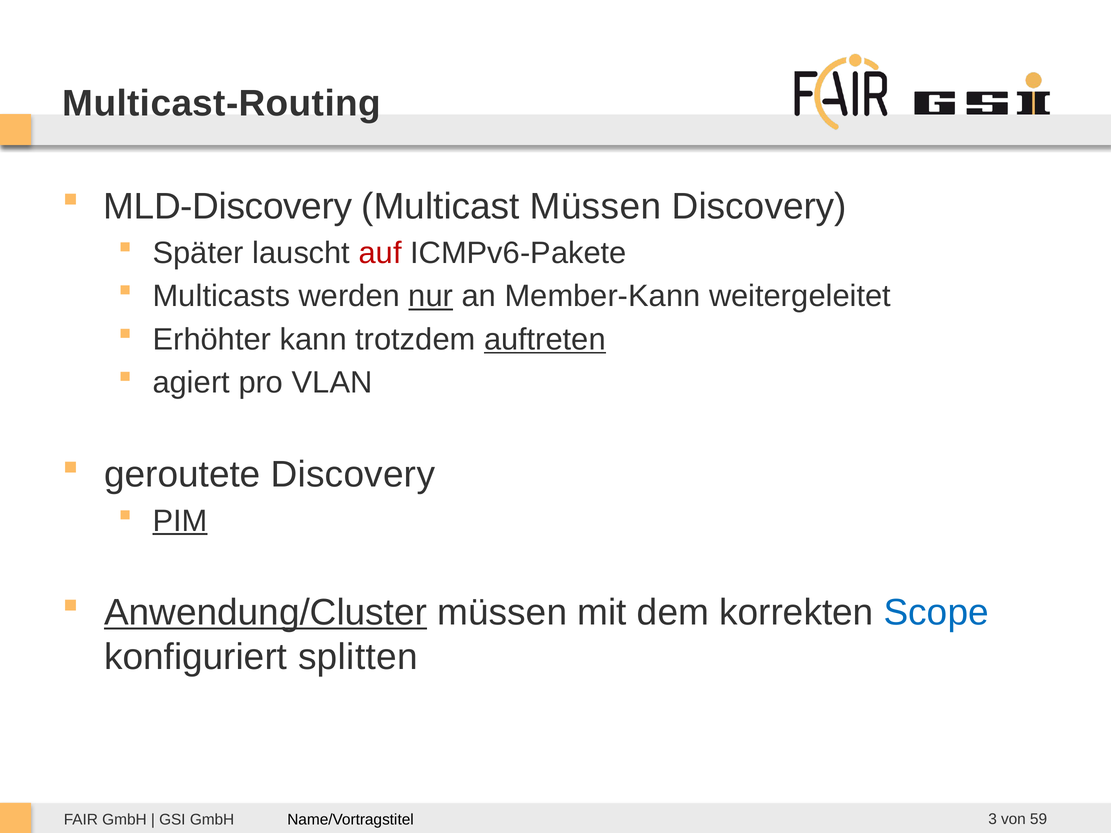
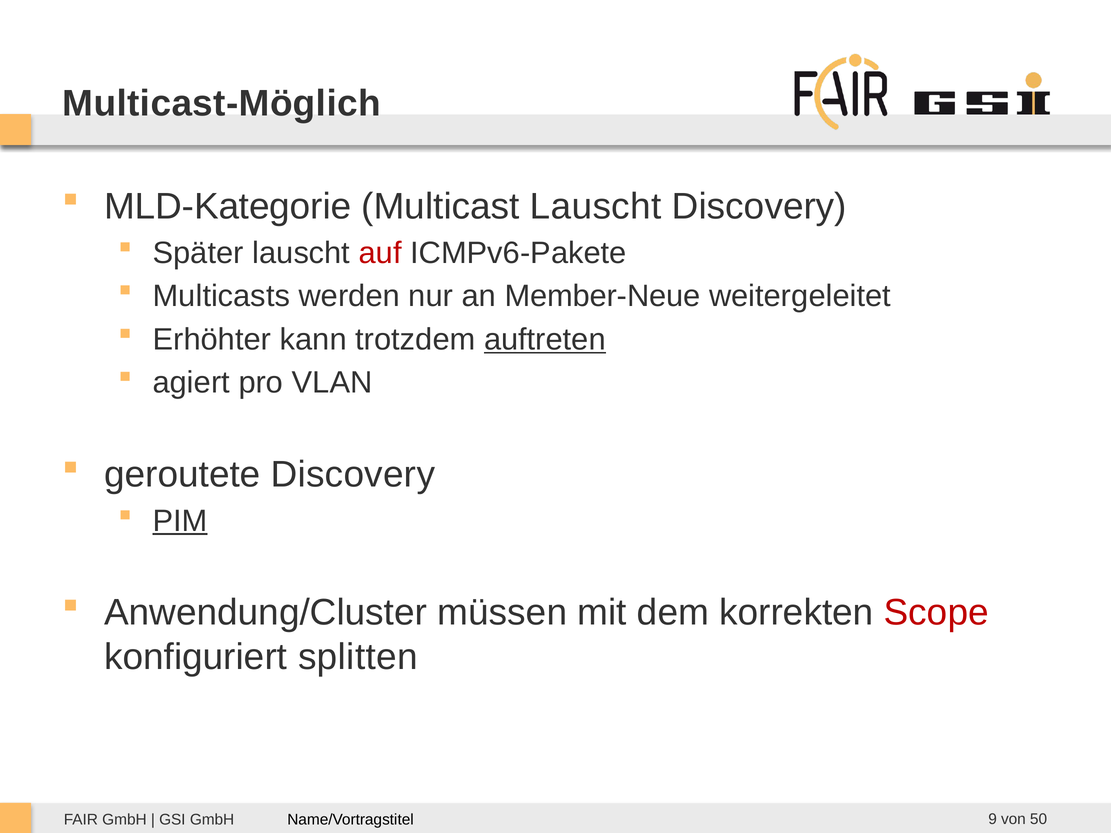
Multicast-Routing: Multicast-Routing -> Multicast-Möglich (222, 103)
MLD-Discovery: MLD-Discovery -> MLD-Kategorie (228, 207)
Multicast Müssen: Müssen -> Lauscht (596, 207)
nur underline: present -> none (431, 296)
Member-Kann: Member-Kann -> Member-Neue (603, 296)
Anwendung/Cluster underline: present -> none (266, 613)
Scope colour: blue -> red (936, 613)
3: 3 -> 9 (993, 819)
59: 59 -> 50 (1039, 819)
